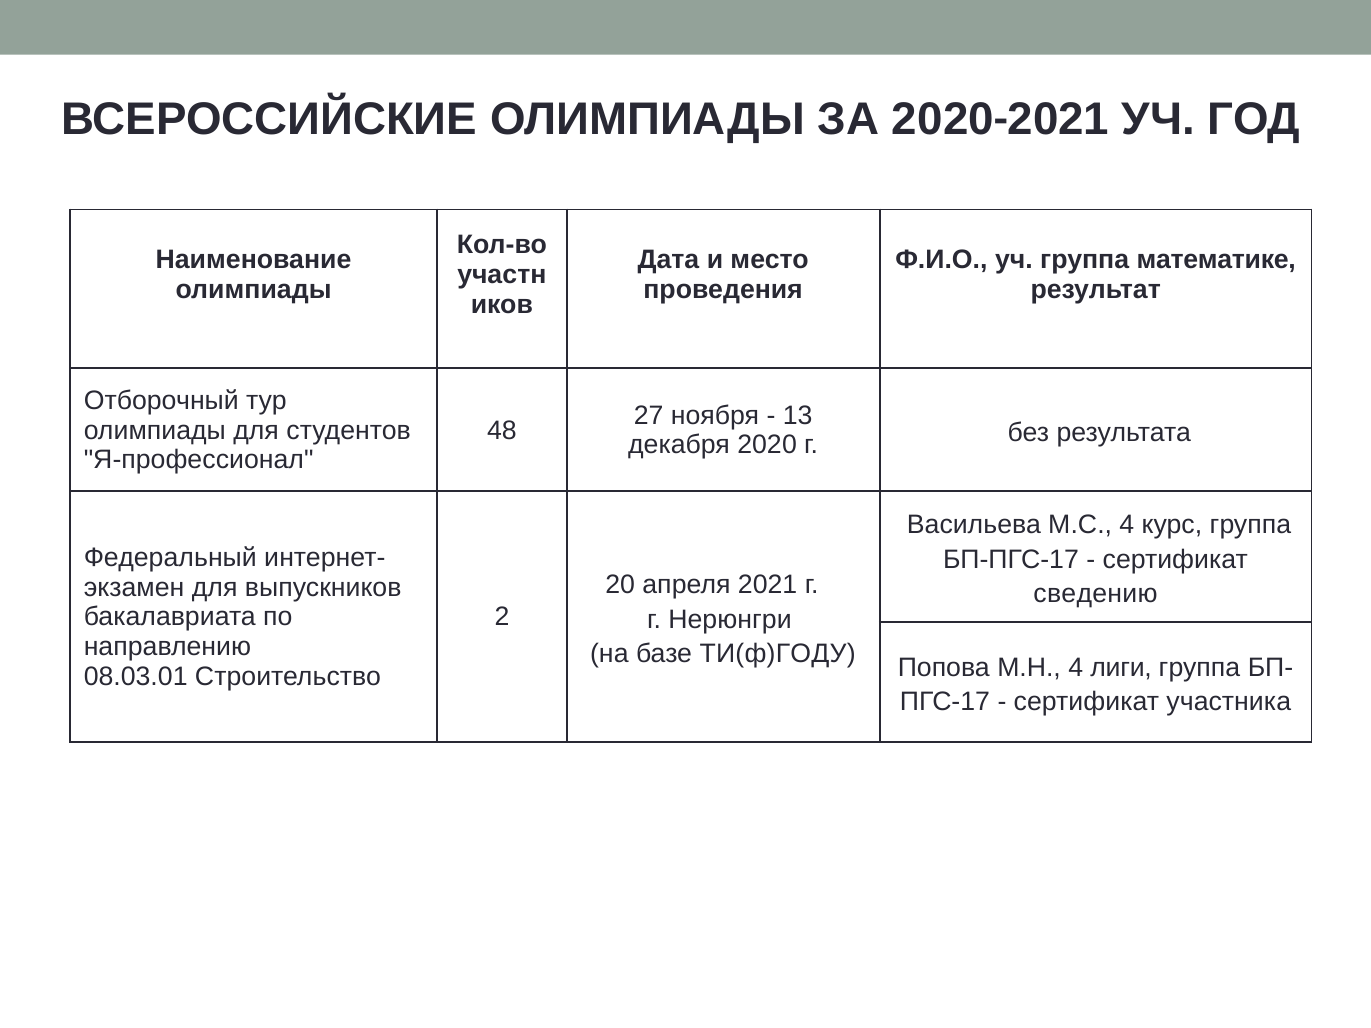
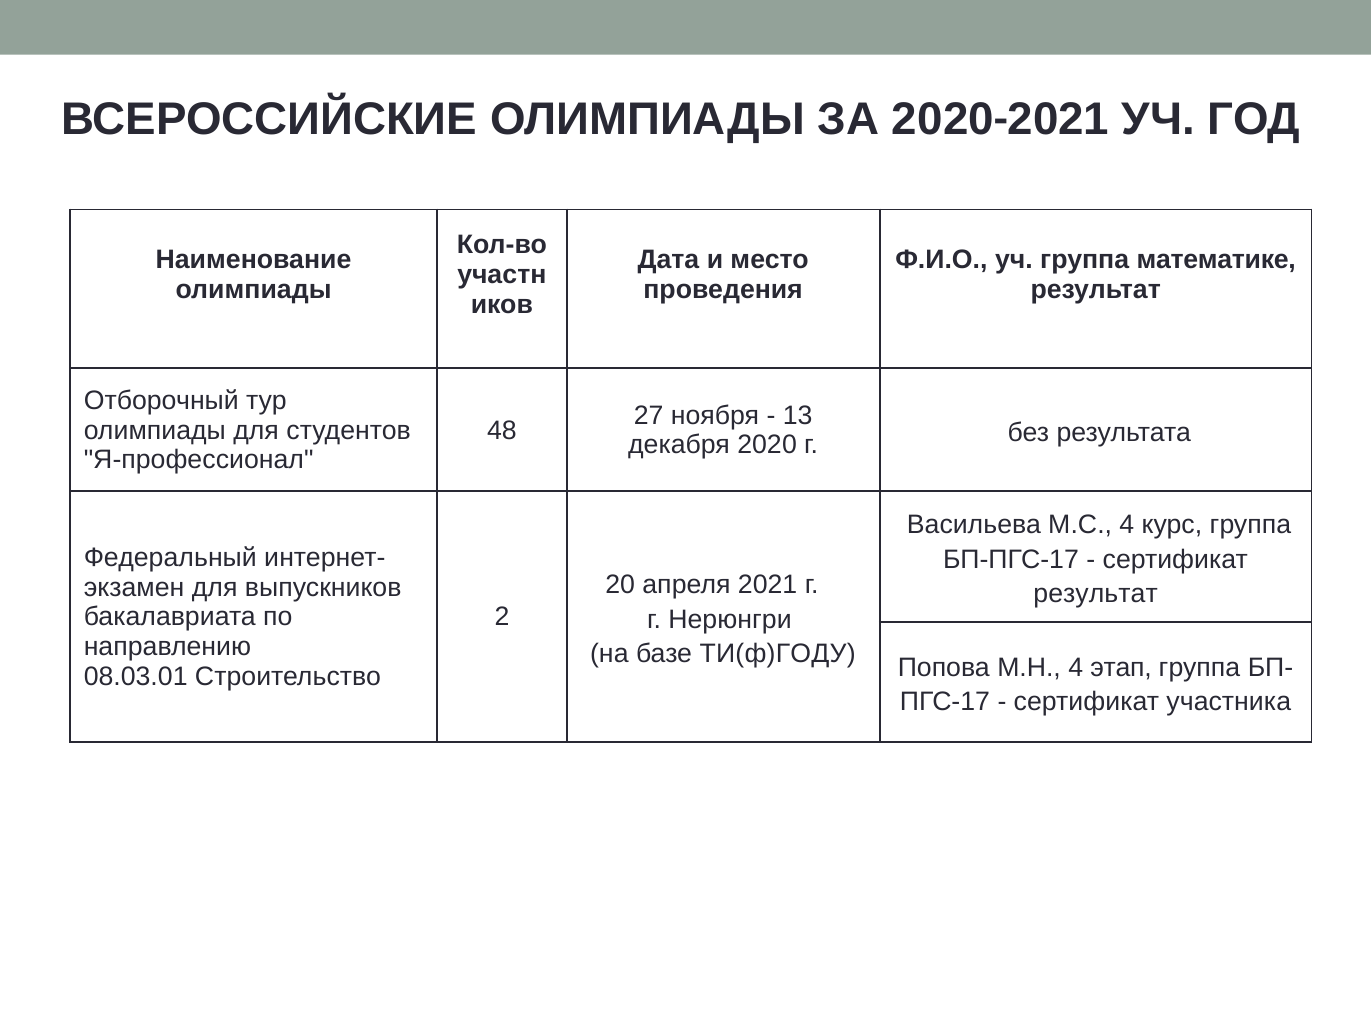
сведению: сведению -> результат (1096, 594)
лиги: лиги -> этап (1121, 668)
